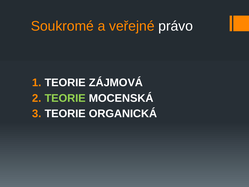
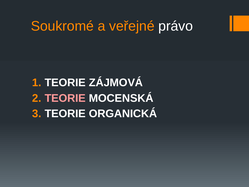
TEORIE colour: light green -> pink (65, 98)
